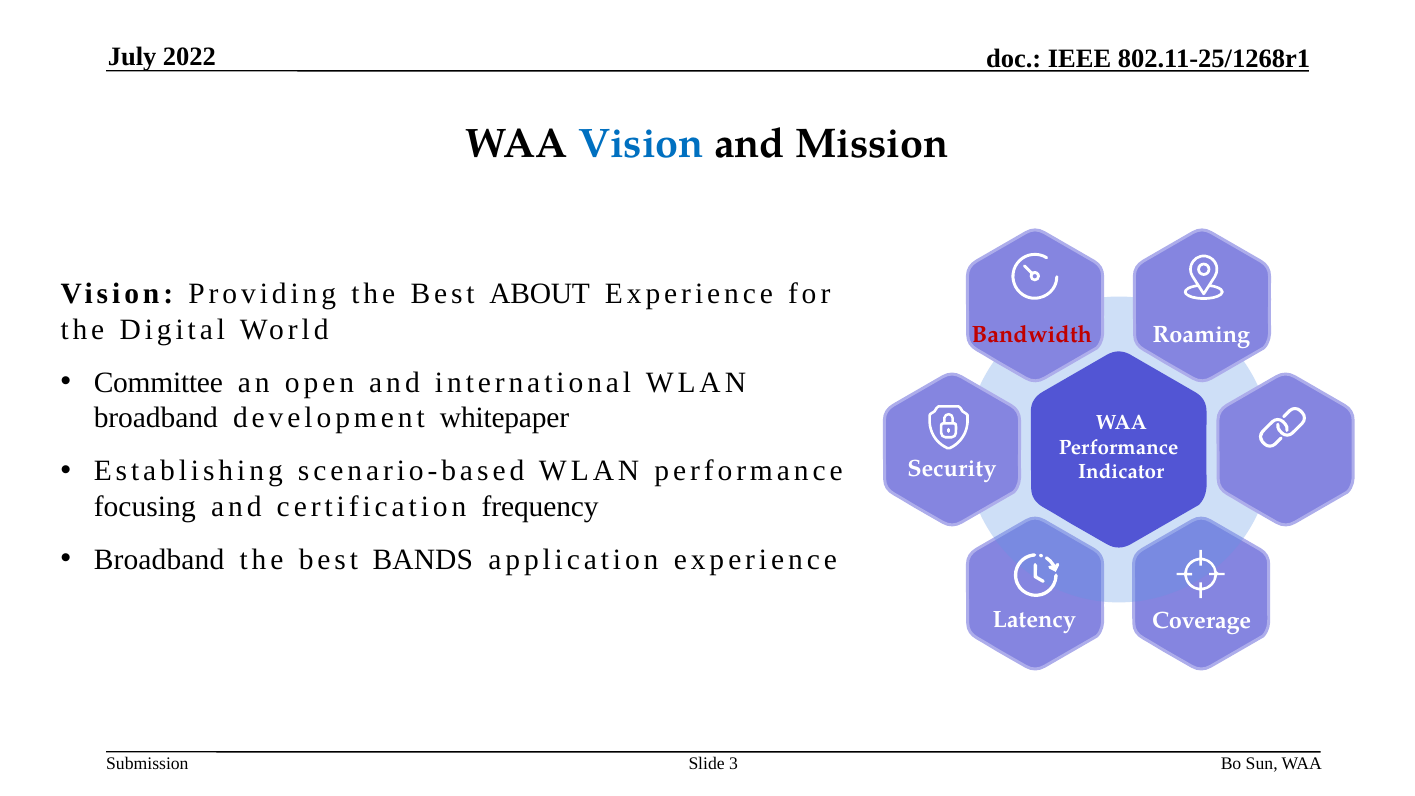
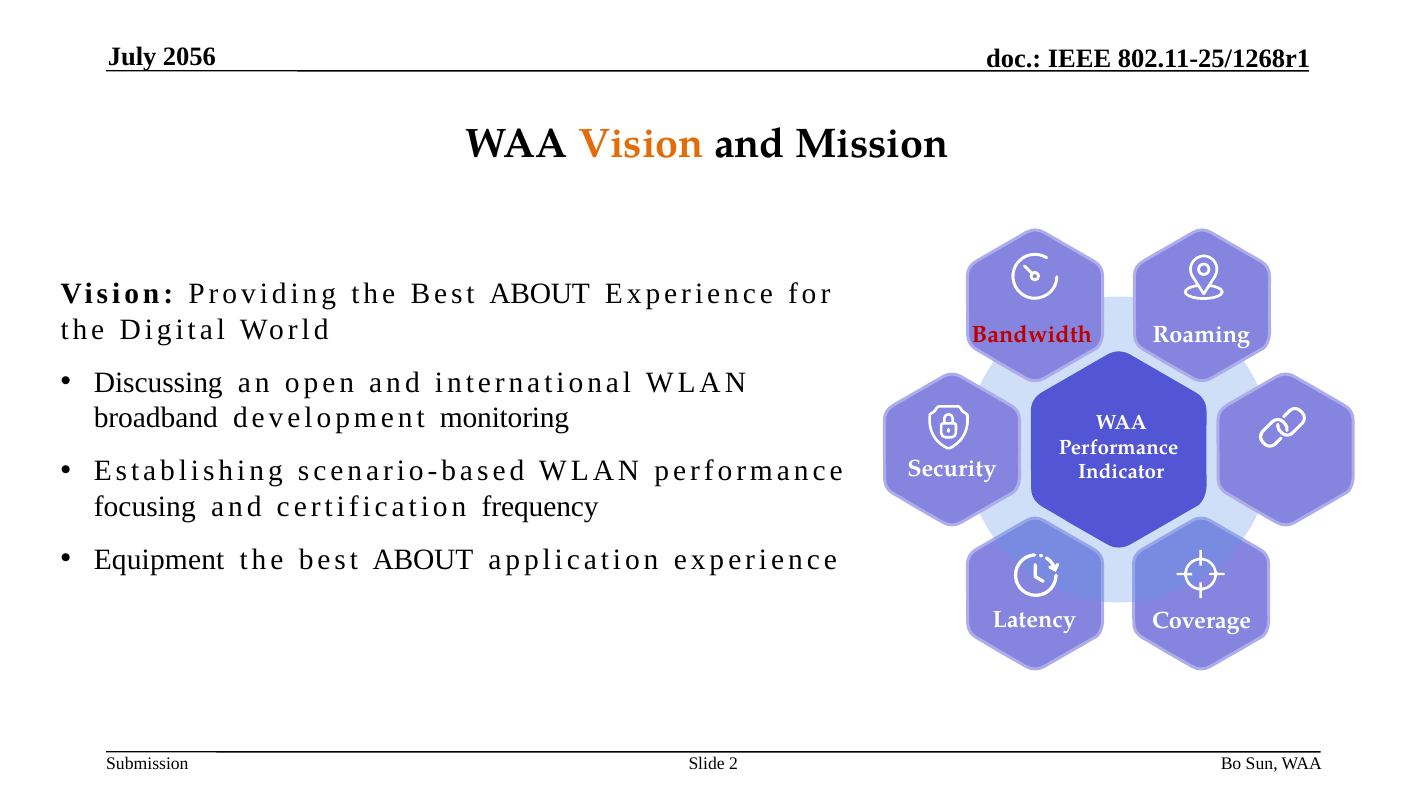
2022: 2022 -> 2056 (189, 56)
Vision colour: blue -> orange (641, 144)
Committee: Committee -> Discussing (158, 383)
whitepaper: whitepaper -> monitoring (505, 418)
Broadband: Broadband -> Equipment (159, 559)
BANDS: BANDS -> ABOUT (423, 559)
3: 3 -> 2 (734, 763)
